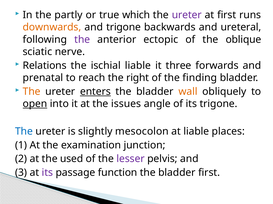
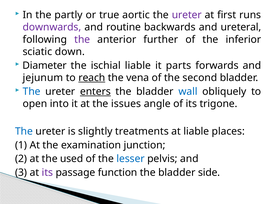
which: which -> aortic (136, 15)
downwards colour: orange -> purple (52, 27)
and trigone: trigone -> routine (124, 27)
ectopic: ectopic -> further (161, 40)
oblique: oblique -> inferior (243, 40)
nerve: nerve -> down (70, 52)
Relations: Relations -> Diameter (45, 66)
three: three -> parts (178, 66)
prenatal: prenatal -> jejunum (43, 78)
reach underline: none -> present (92, 78)
right: right -> vena (138, 78)
finding: finding -> second (200, 78)
The colour: orange -> blue (32, 92)
wall colour: orange -> blue (188, 92)
open underline: present -> none (35, 104)
mesocolon: mesocolon -> treatments (142, 132)
lesser colour: purple -> blue (131, 159)
bladder first: first -> side (209, 173)
